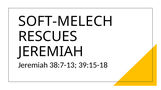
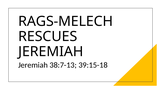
SOFT-MELECH: SOFT-MELECH -> RAGS-MELECH (66, 21)
